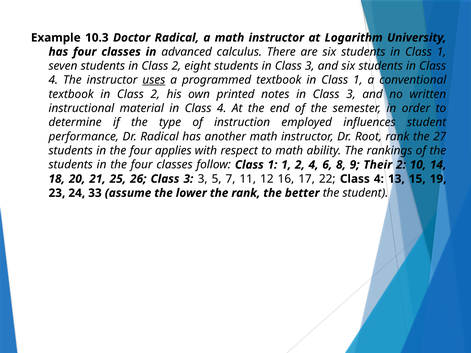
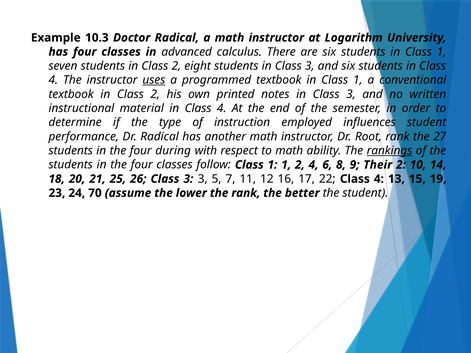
applies: applies -> during (173, 151)
rankings underline: none -> present (389, 151)
33: 33 -> 70 (95, 193)
